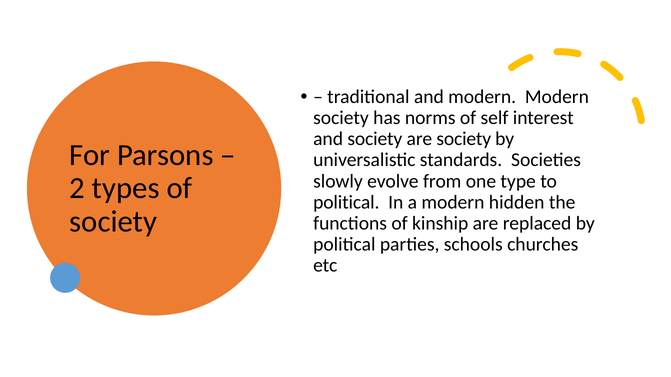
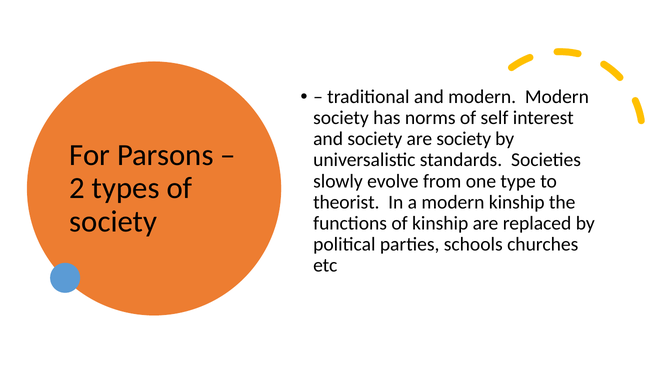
political: political -> theorist (346, 202)
modern hidden: hidden -> kinship (517, 202)
